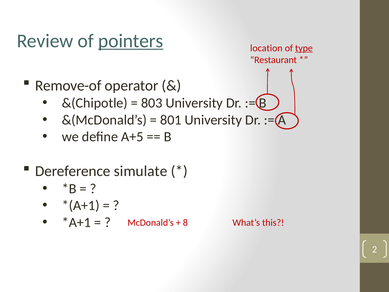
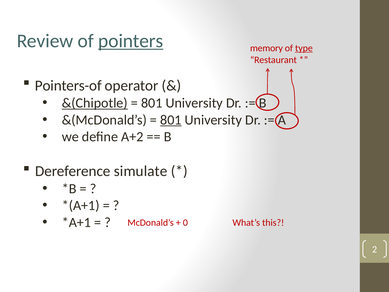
location: location -> memory (266, 48)
Remove-of: Remove-of -> Pointers-of (68, 86)
&(Chipotle underline: none -> present (95, 103)
803: 803 -> 801 (152, 103)
801 underline: none -> present (171, 120)
A+5: A+5 -> A+2 (132, 137)
8: 8 -> 0 (185, 222)
